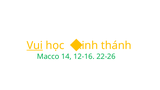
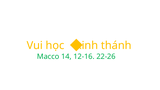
Vui underline: present -> none (35, 45)
